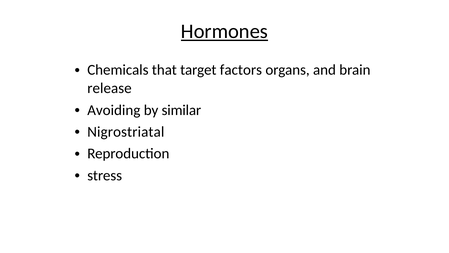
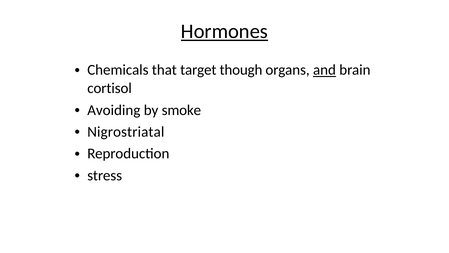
factors: factors -> though (241, 70)
and underline: none -> present (324, 70)
release: release -> cortisol (110, 88)
similar: similar -> smoke (181, 110)
